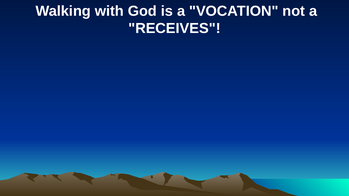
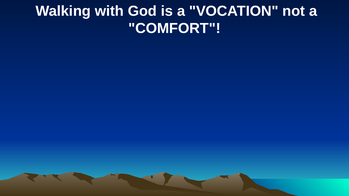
RECEIVES: RECEIVES -> COMFORT (174, 28)
